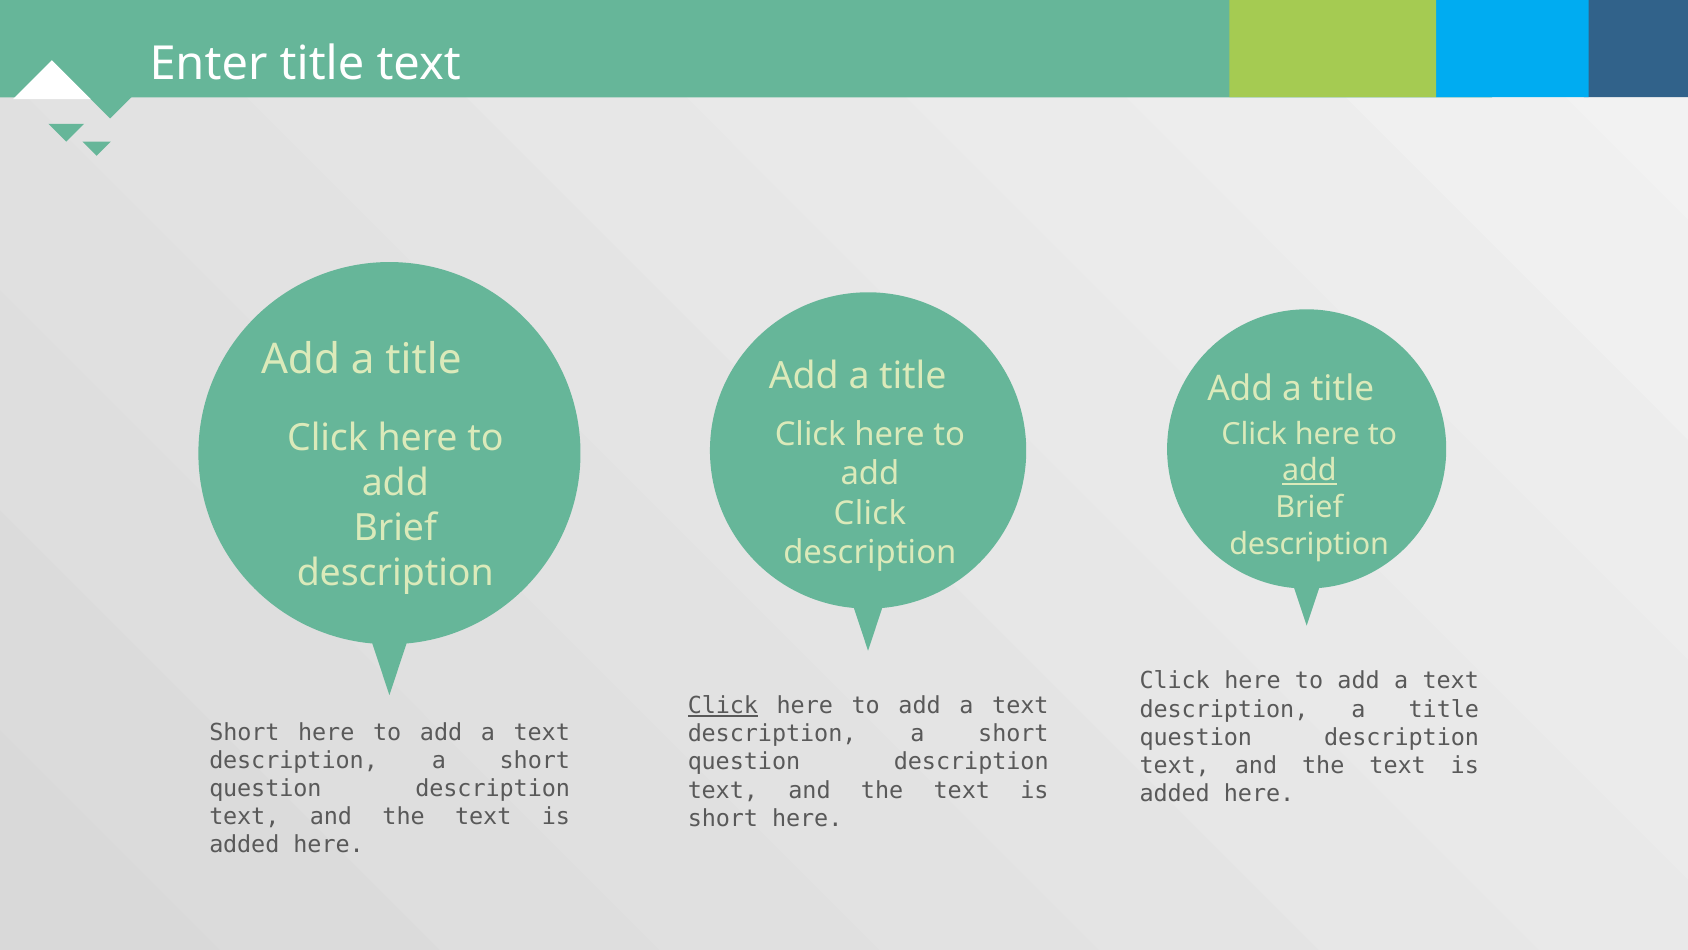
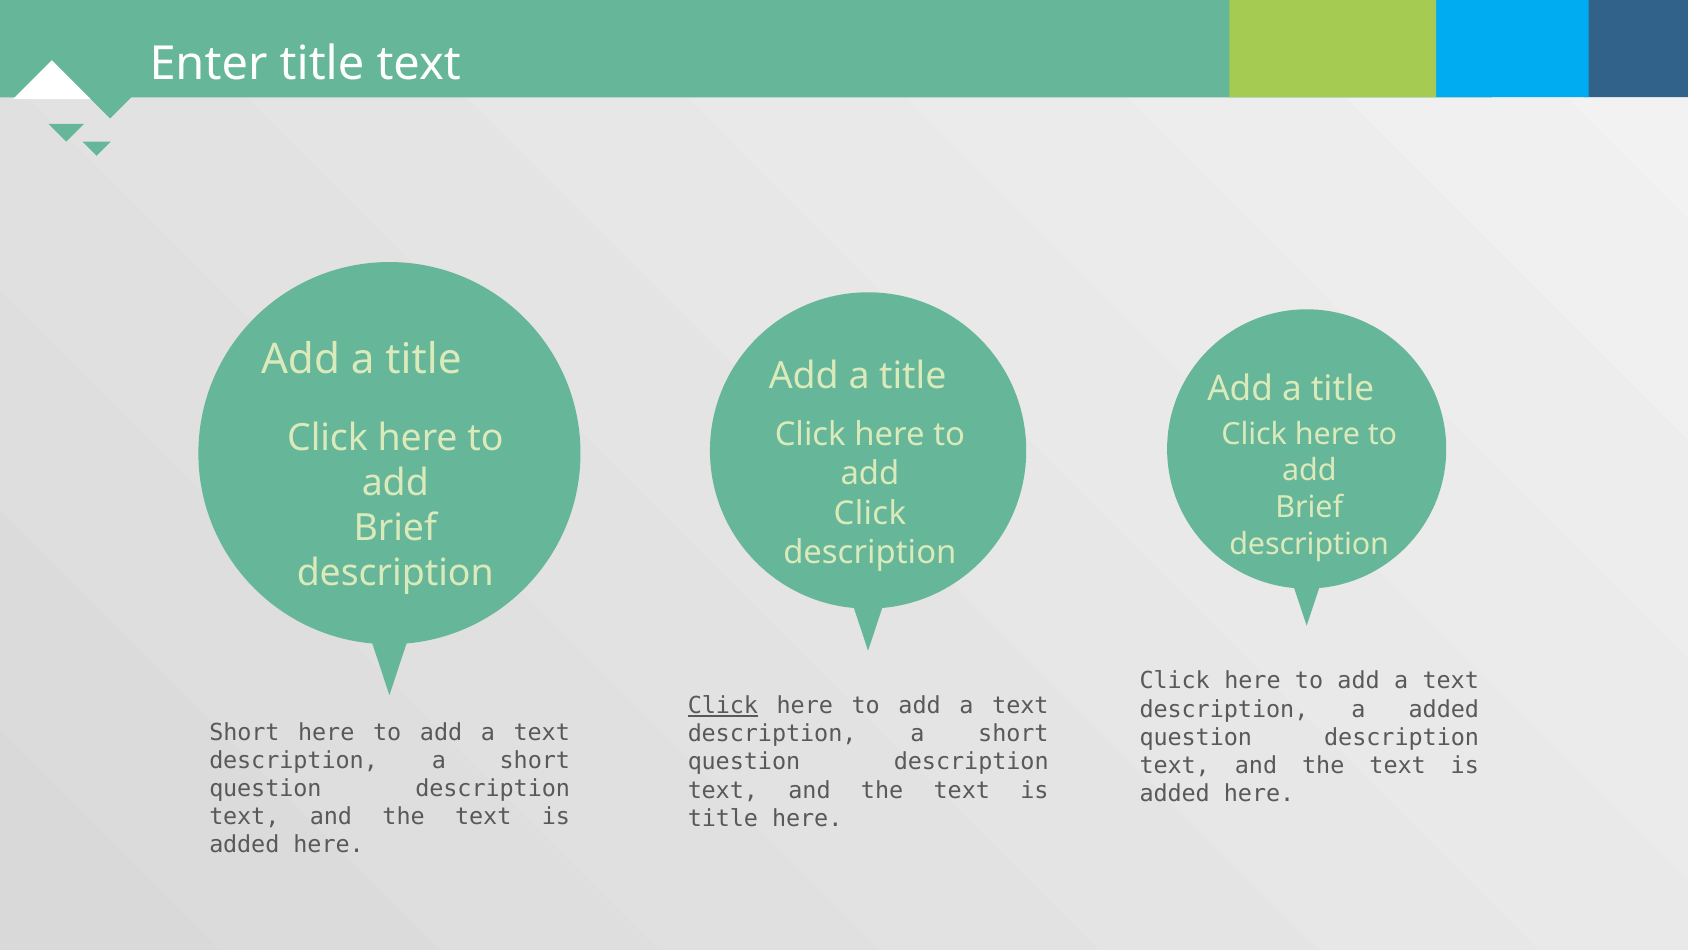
add underline: present -> none (1309, 471)
description a title: title -> added (1444, 709)
short: short -> title (723, 818)
